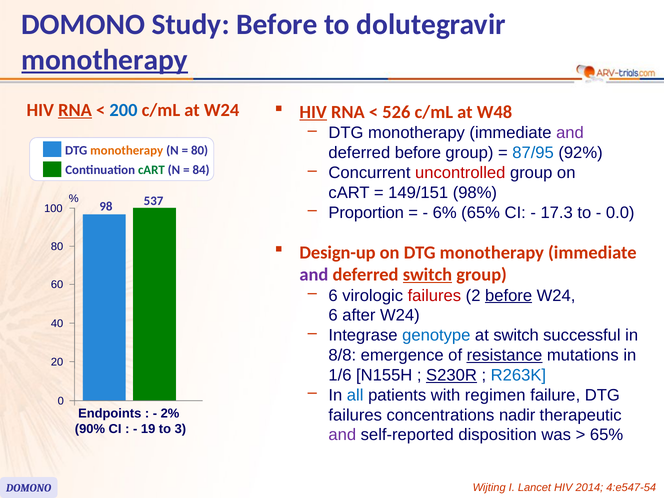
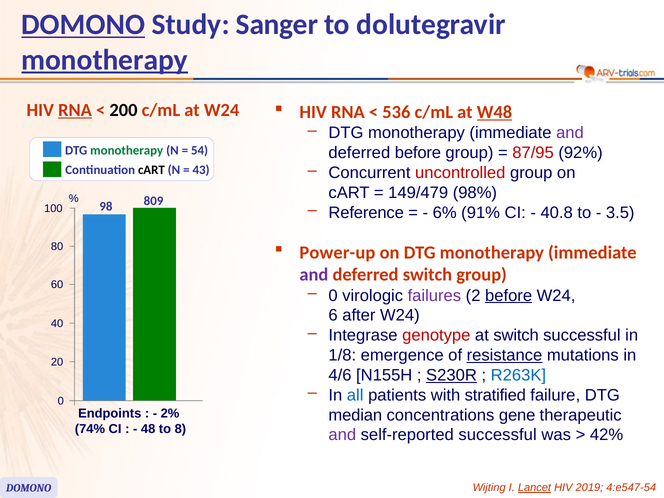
DOMONO underline: none -> present (83, 25)
Study Before: Before -> Sanger (277, 25)
200 colour: blue -> black (123, 110)
HIV underline: present -> none (313, 112)
526: 526 -> 536 (396, 112)
W48 underline: none -> present (494, 112)
87/95 colour: blue -> red (533, 153)
monotherapy colour: orange -> green (127, 151)
80: 80 -> 54 (200, 151)
cART colour: green -> black (151, 170)
84: 84 -> 43 (201, 170)
149/151: 149/151 -> 149/479 (418, 193)
537: 537 -> 809 (154, 201)
Proportion: Proportion -> Reference (366, 213)
6% 65%: 65% -> 91% (481, 213)
17.3: 17.3 -> 40.8 (557, 213)
0.0: 0.0 -> 3.5 (620, 213)
Design-up: Design-up -> Power-up (337, 253)
switch underline: present -> none (427, 275)
6: 6 -> 0 (333, 296)
failures colour: red -> purple (434, 296)
genotype colour: blue -> red (436, 335)
8/8: 8/8 -> 1/8 (342, 355)
1/6: 1/6 -> 4/6 (340, 375)
regimen: regimen -> stratified (495, 395)
failures: failures -> median (355, 415)
nadir: nadir -> gene (517, 415)
90%: 90% -> 74% (90, 429)
19: 19 -> 48 (148, 429)
3: 3 -> 8 (180, 429)
self-reported disposition: disposition -> successful (498, 435)
65%: 65% -> 42% (607, 435)
Lancet underline: none -> present (534, 488)
2014: 2014 -> 2019 (589, 488)
